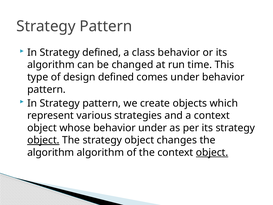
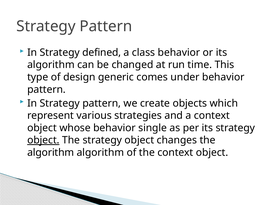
design defined: defined -> generic (116, 77)
behavior under: under -> single (153, 128)
object underline: present -> none (212, 152)
